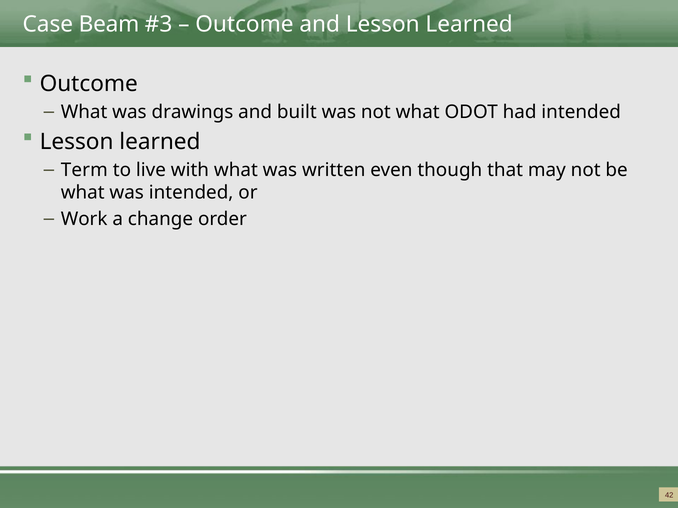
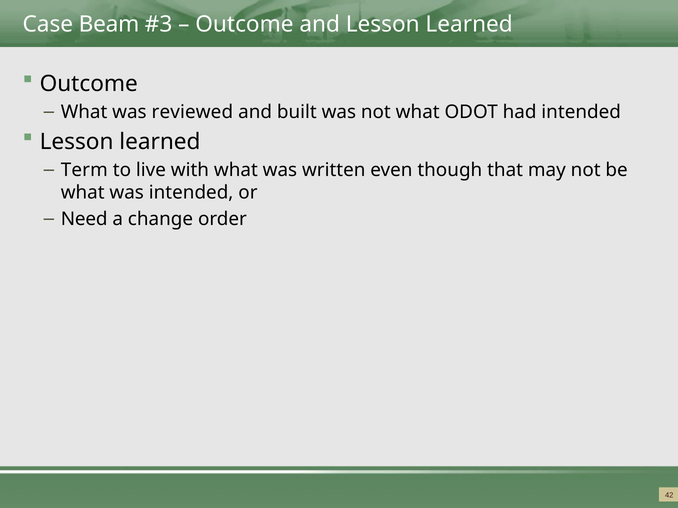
drawings: drawings -> reviewed (192, 112)
Work: Work -> Need (84, 219)
